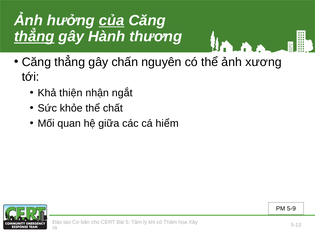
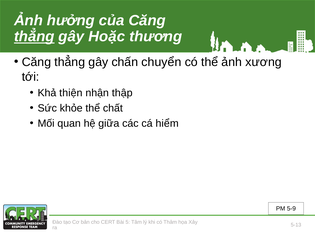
của underline: present -> none (112, 21)
Hành: Hành -> Hoặc (107, 37)
nguyên: nguyên -> chuyển (161, 62)
ngắt: ngắt -> thập (122, 93)
